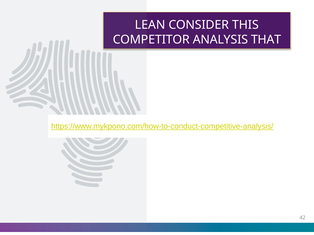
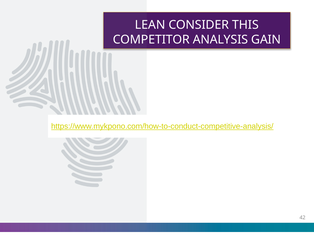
THAT: THAT -> GAIN (266, 40)
